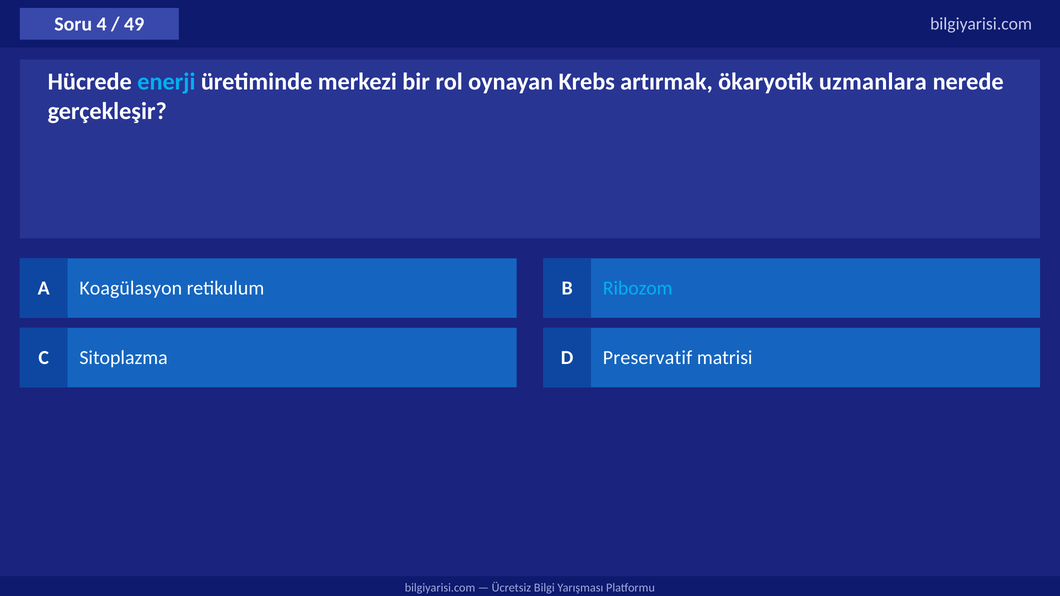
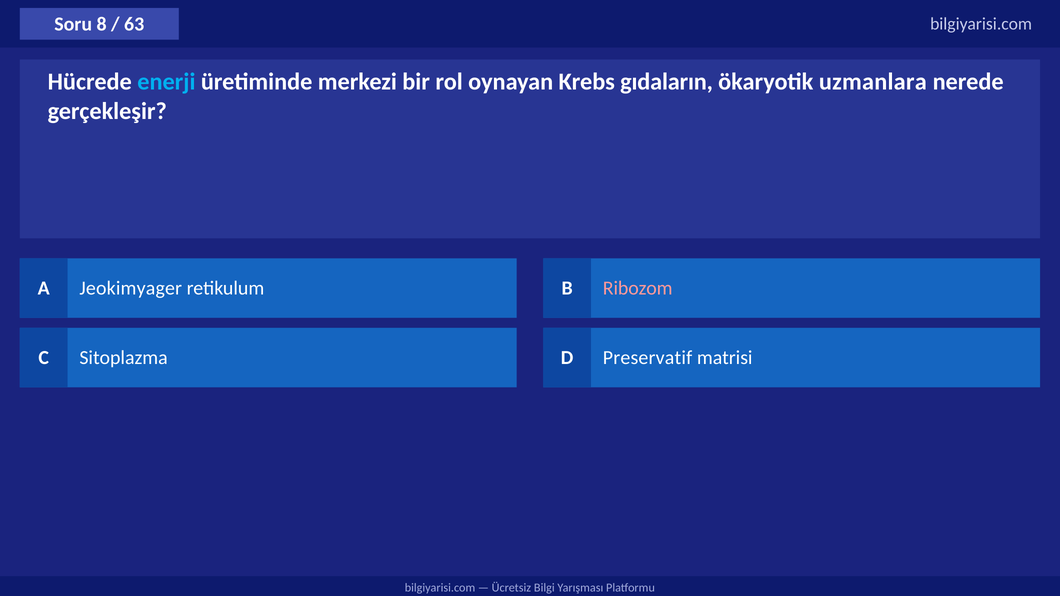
4: 4 -> 8 (102, 24)
49: 49 -> 63 (134, 24)
artırmak: artırmak -> gıdaların (667, 82)
Koagülasyon: Koagülasyon -> Jeokimyager (131, 288)
Ribozom colour: light blue -> pink (638, 288)
